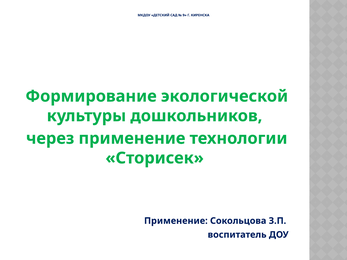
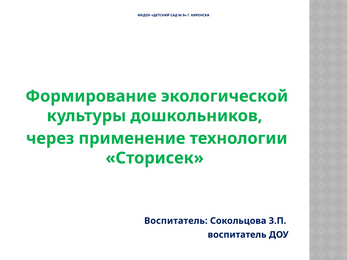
Применение: Применение -> Воспитатель (176, 221)
